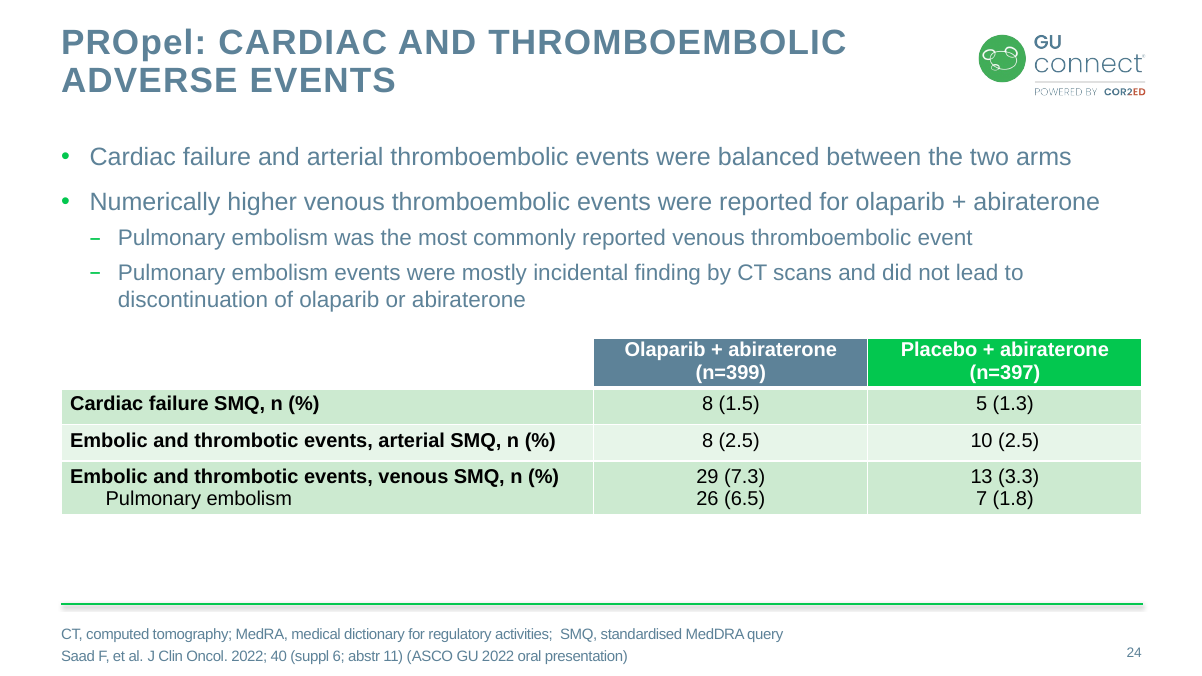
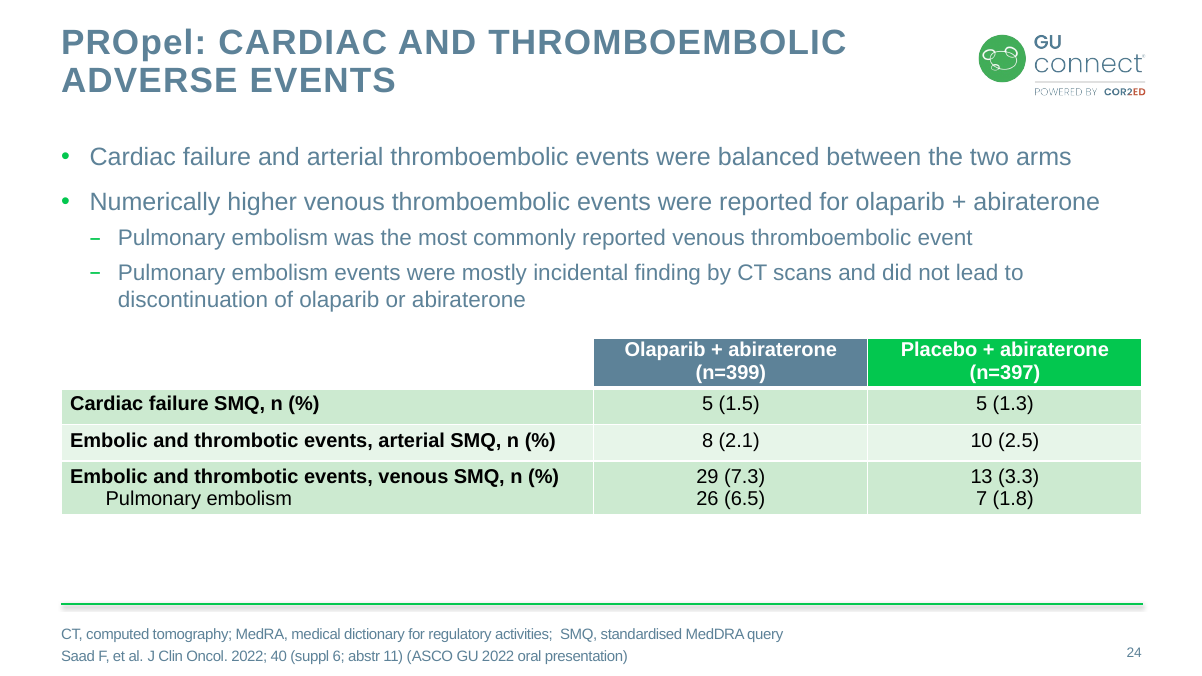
8: 8 -> 5 (708, 404)
8 2.5: 2.5 -> 2.1 (739, 440)
